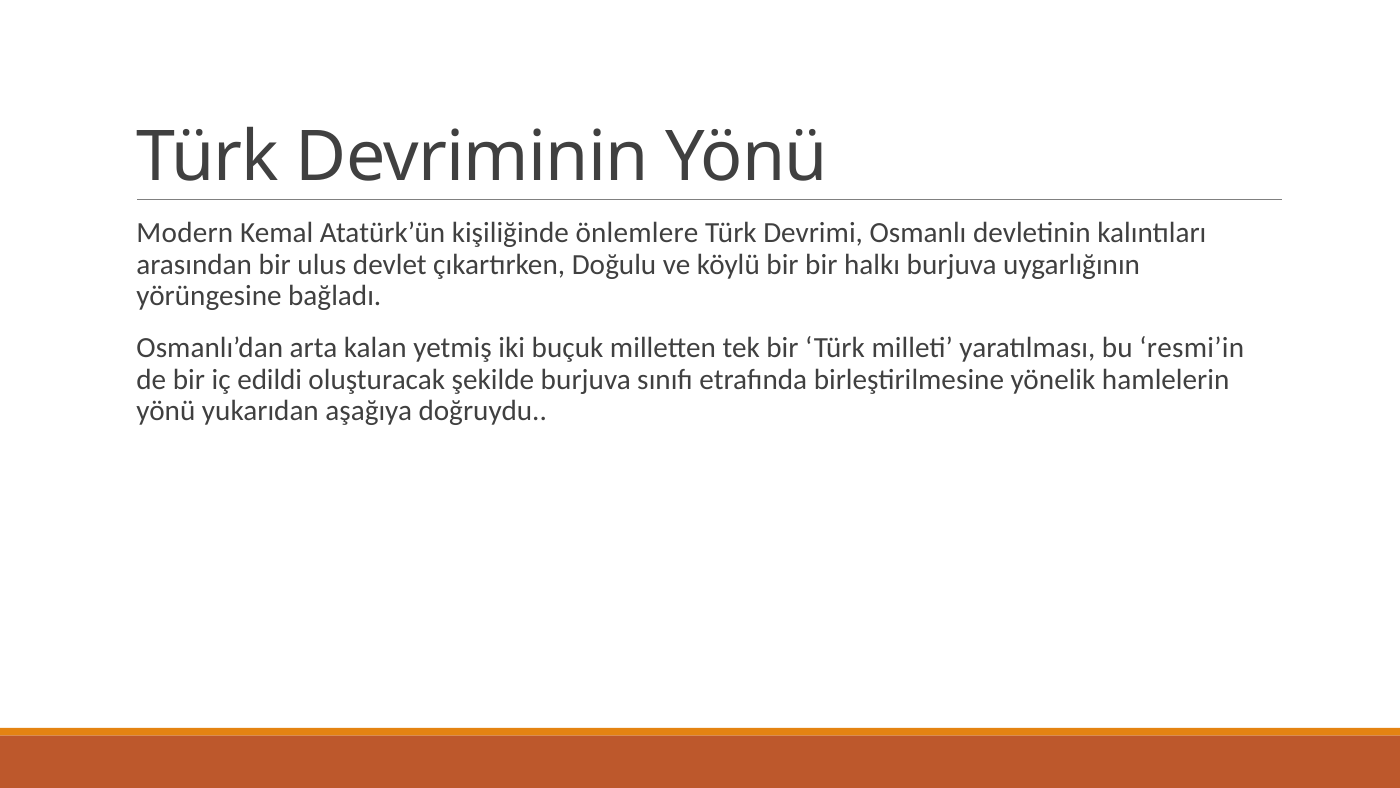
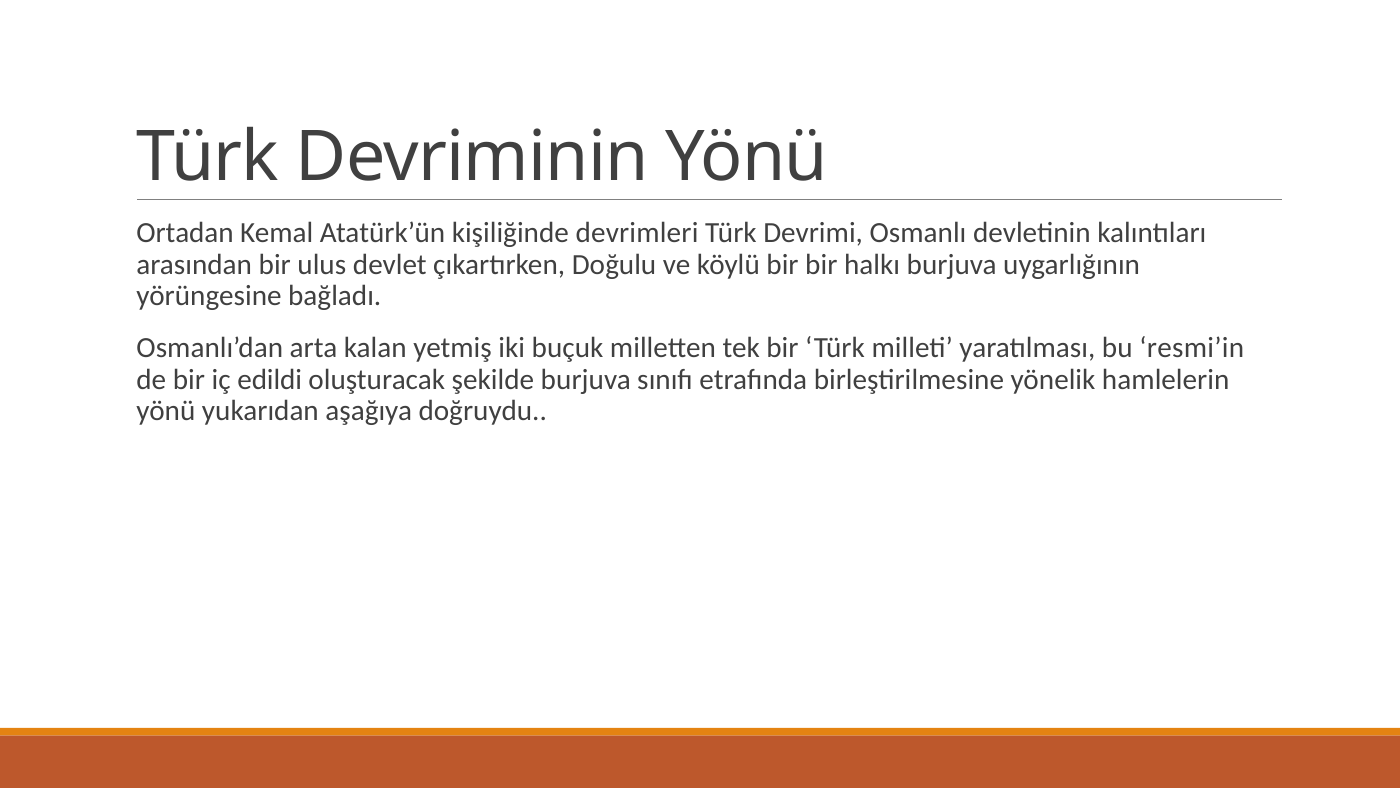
Modern: Modern -> Ortadan (185, 233)
önlemlere: önlemlere -> devrimleri (637, 233)
